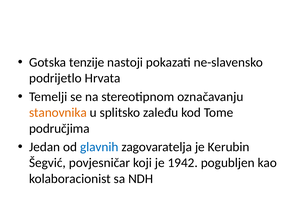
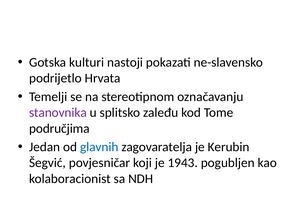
tenzije: tenzije -> kulturi (87, 63)
stanovnika colour: orange -> purple (58, 113)
1942: 1942 -> 1943 (183, 163)
